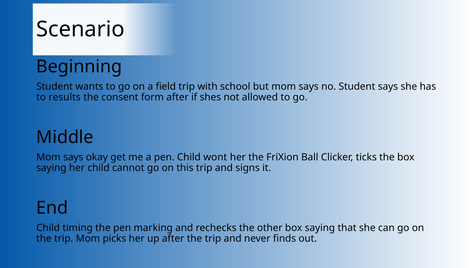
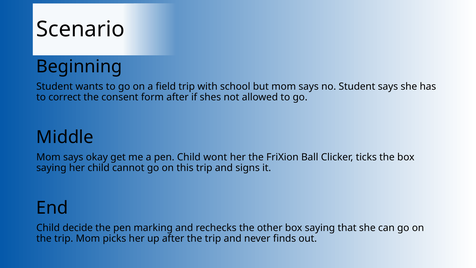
results: results -> correct (65, 97)
timing: timing -> decide (78, 228)
